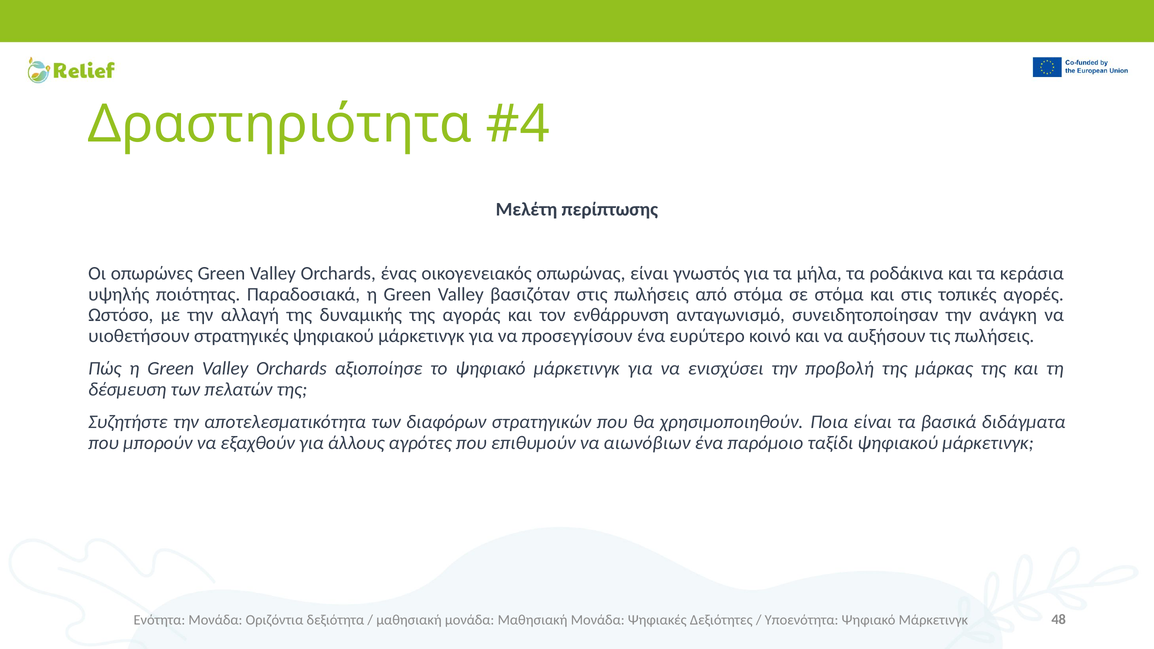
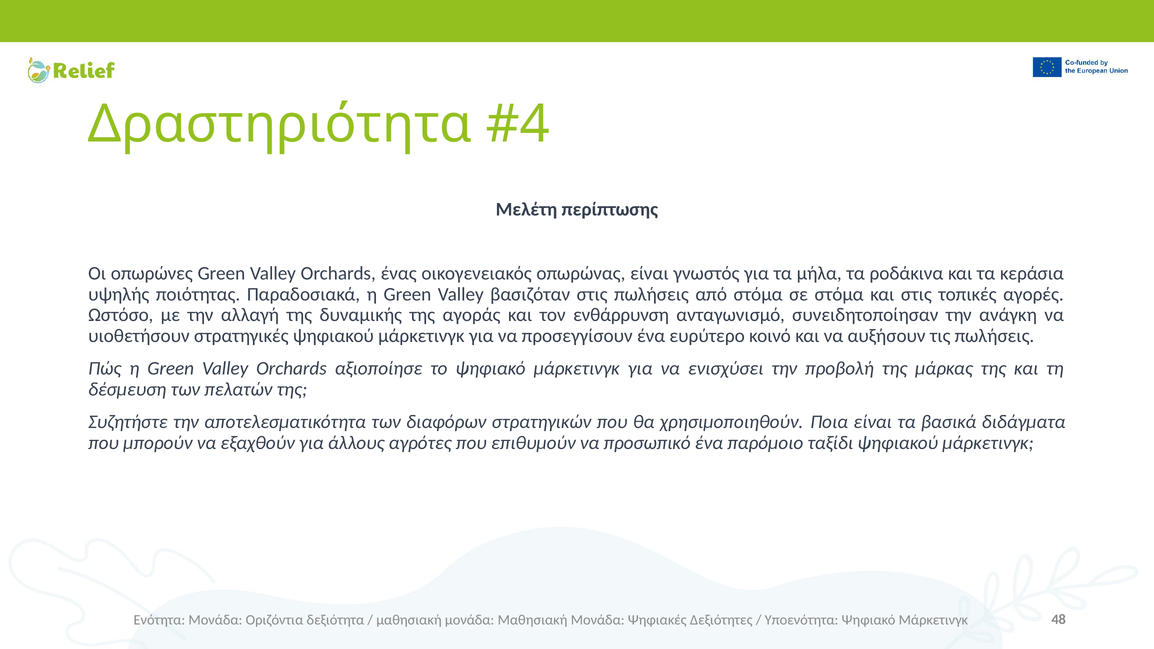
αιωνόβιων: αιωνόβιων -> προσωπικό (647, 443)
